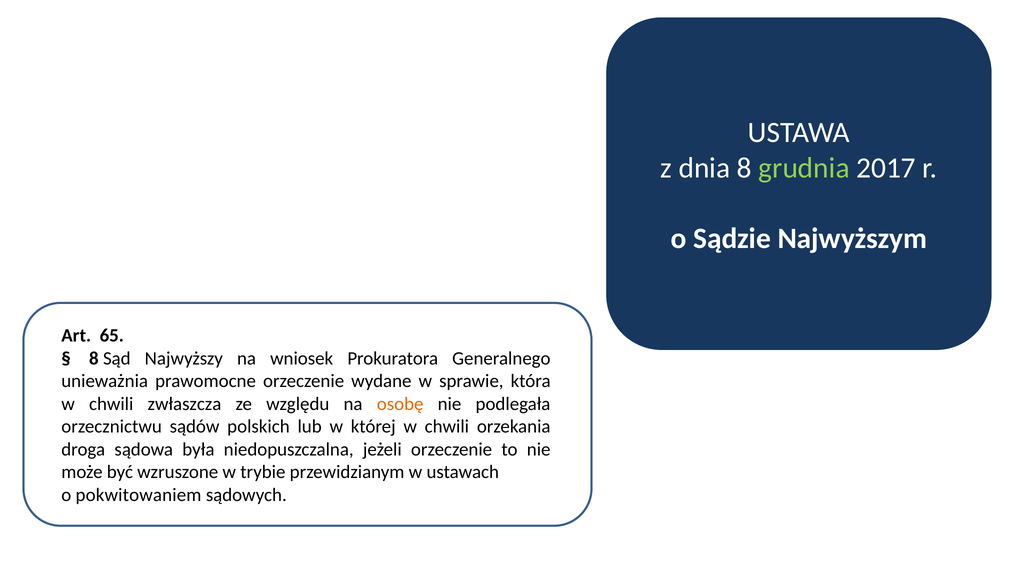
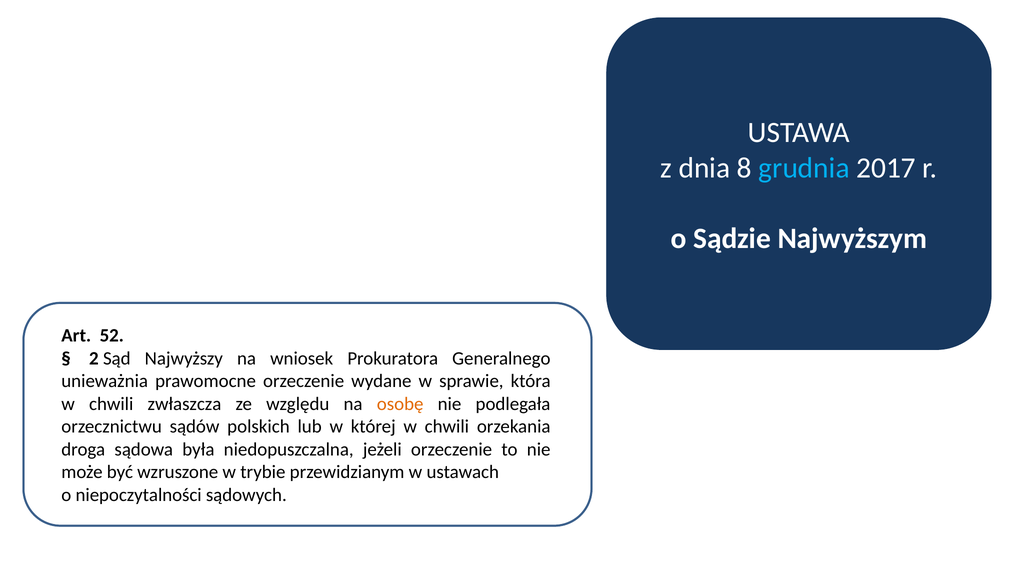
grudnia colour: light green -> light blue (804, 168)
65: 65 -> 52 (112, 335)
8: 8 -> 2 (94, 358)
pokwitowaniem: pokwitowaniem -> niepoczytalności (139, 494)
